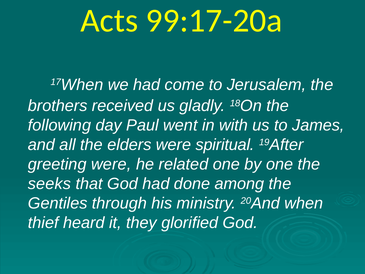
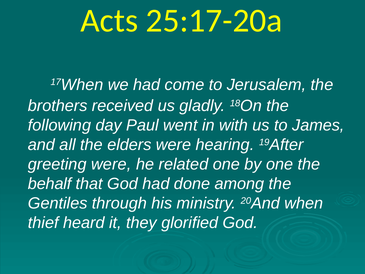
99:17-20a: 99:17-20a -> 25:17-20a (214, 21)
spiritual: spiritual -> hearing (225, 145)
seeks: seeks -> behalf (50, 184)
